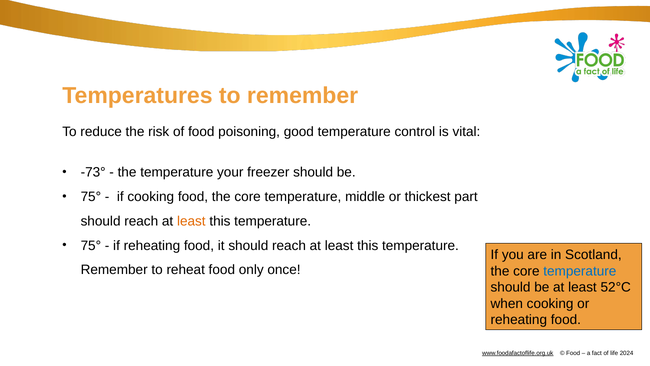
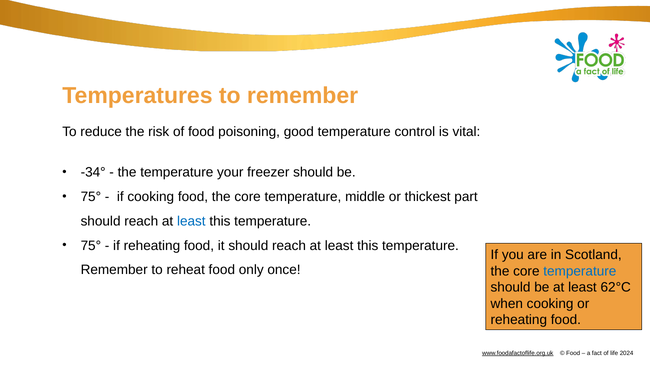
-73°: -73° -> -34° (93, 172)
least colour: orange -> blue (191, 221)
52°C: 52°C -> 62°C (616, 287)
